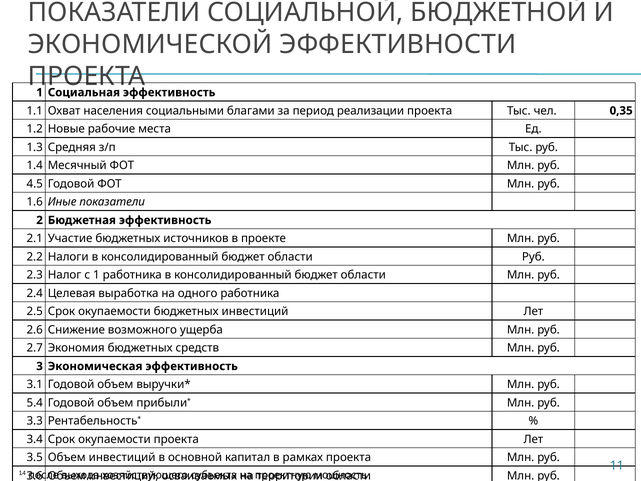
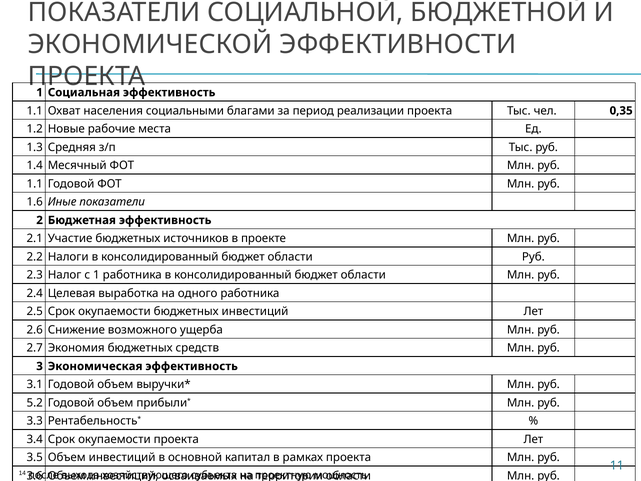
4.5: 4.5 -> 1.1 (35, 184)
5.4: 5.4 -> 5.2 (35, 403)
